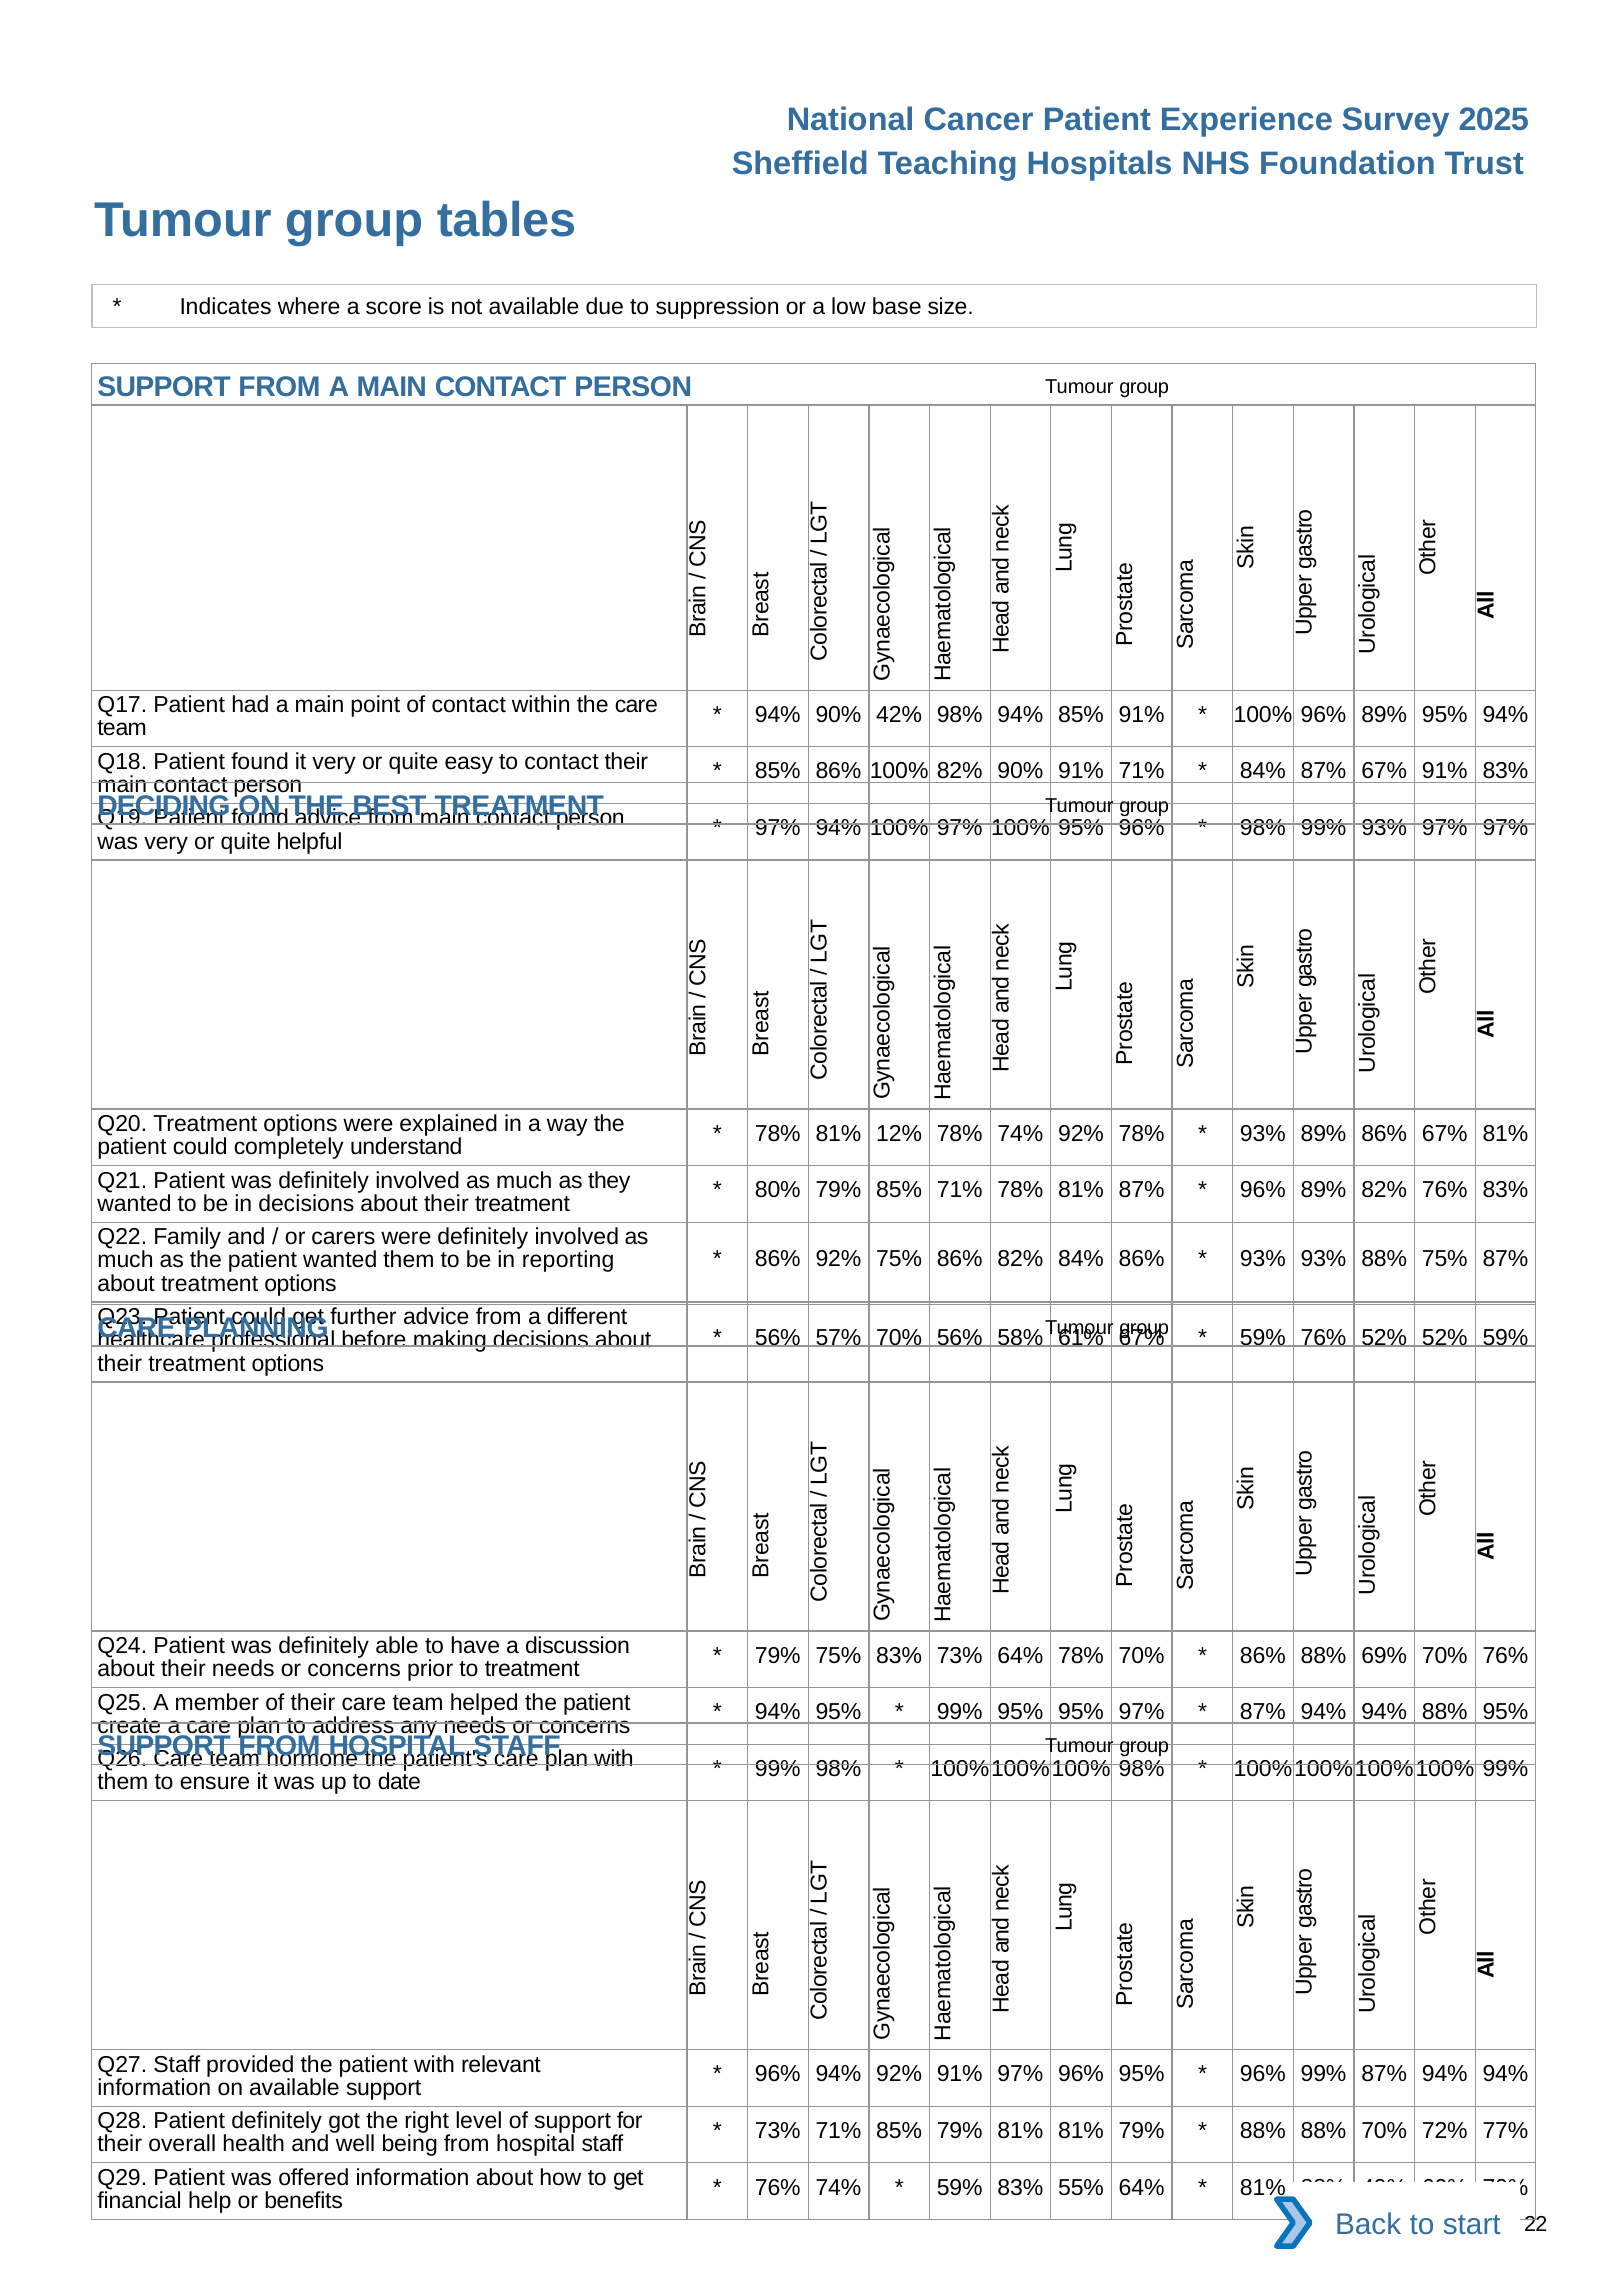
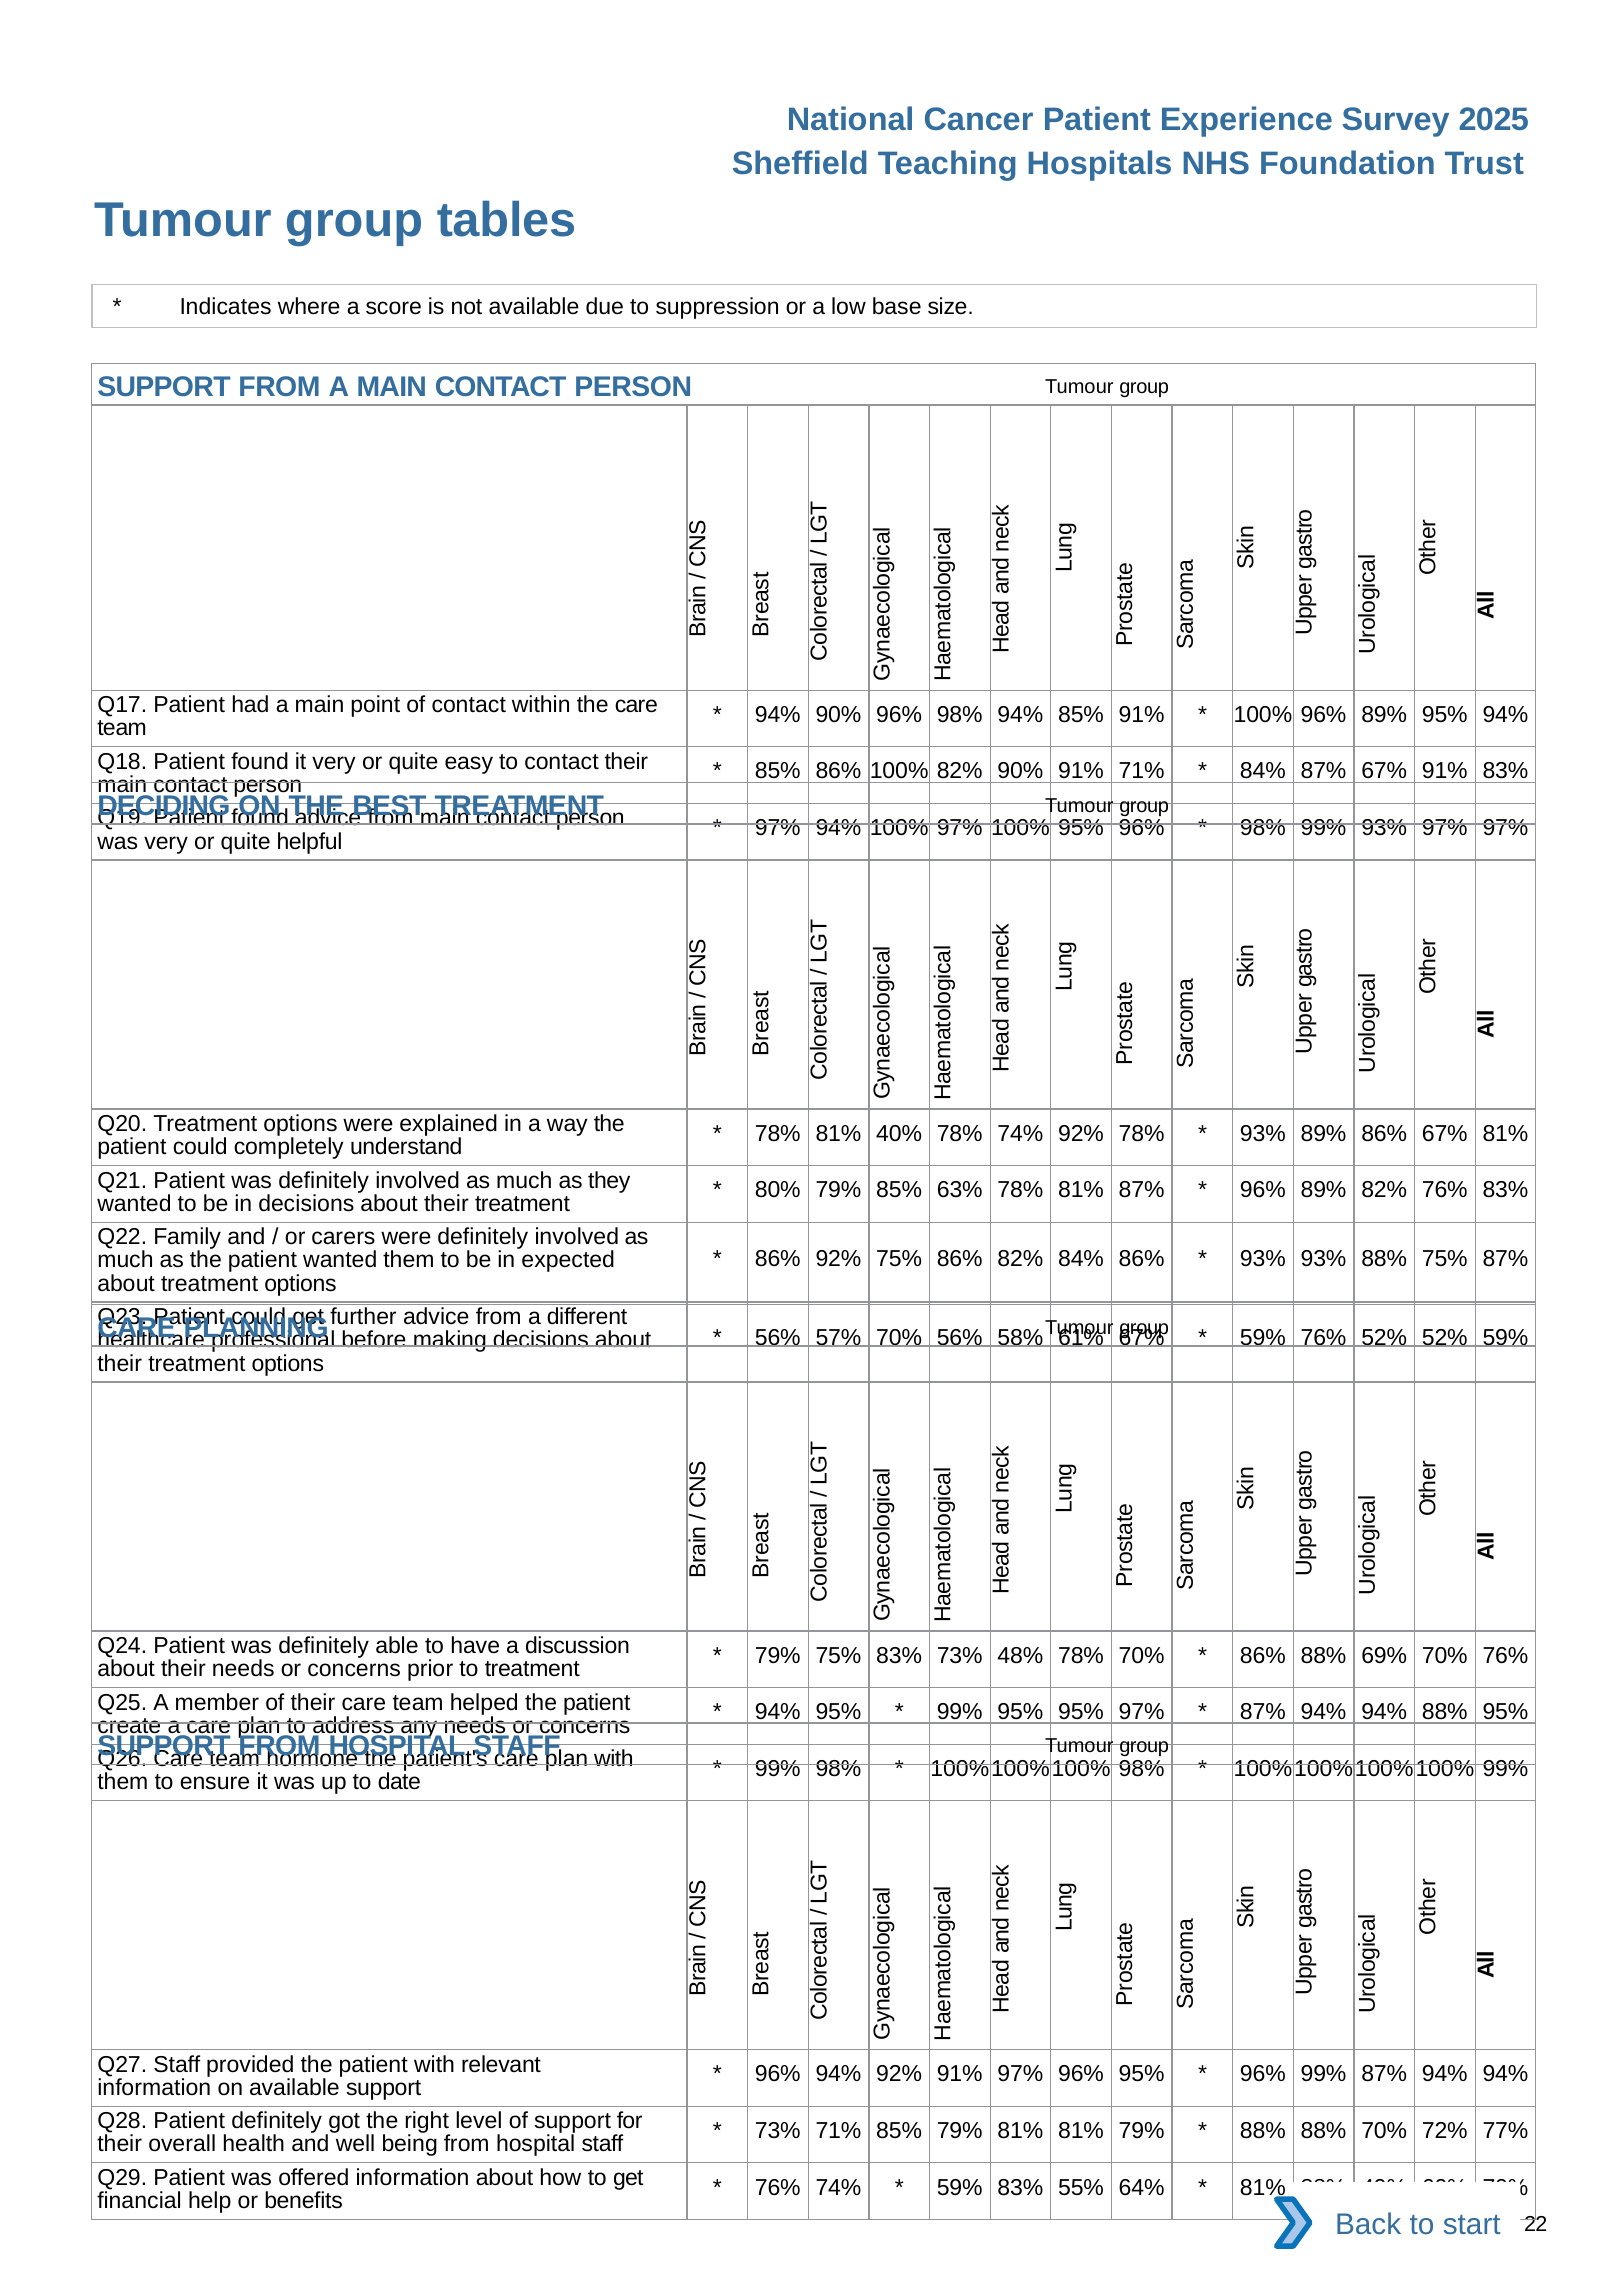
90% 42%: 42% -> 96% (899, 714)
12%: 12% -> 40% (899, 1133)
85% 71%: 71% -> 63% (960, 1190)
reporting: reporting -> expected (568, 1260)
73% 64%: 64% -> 48% (1020, 1655)
